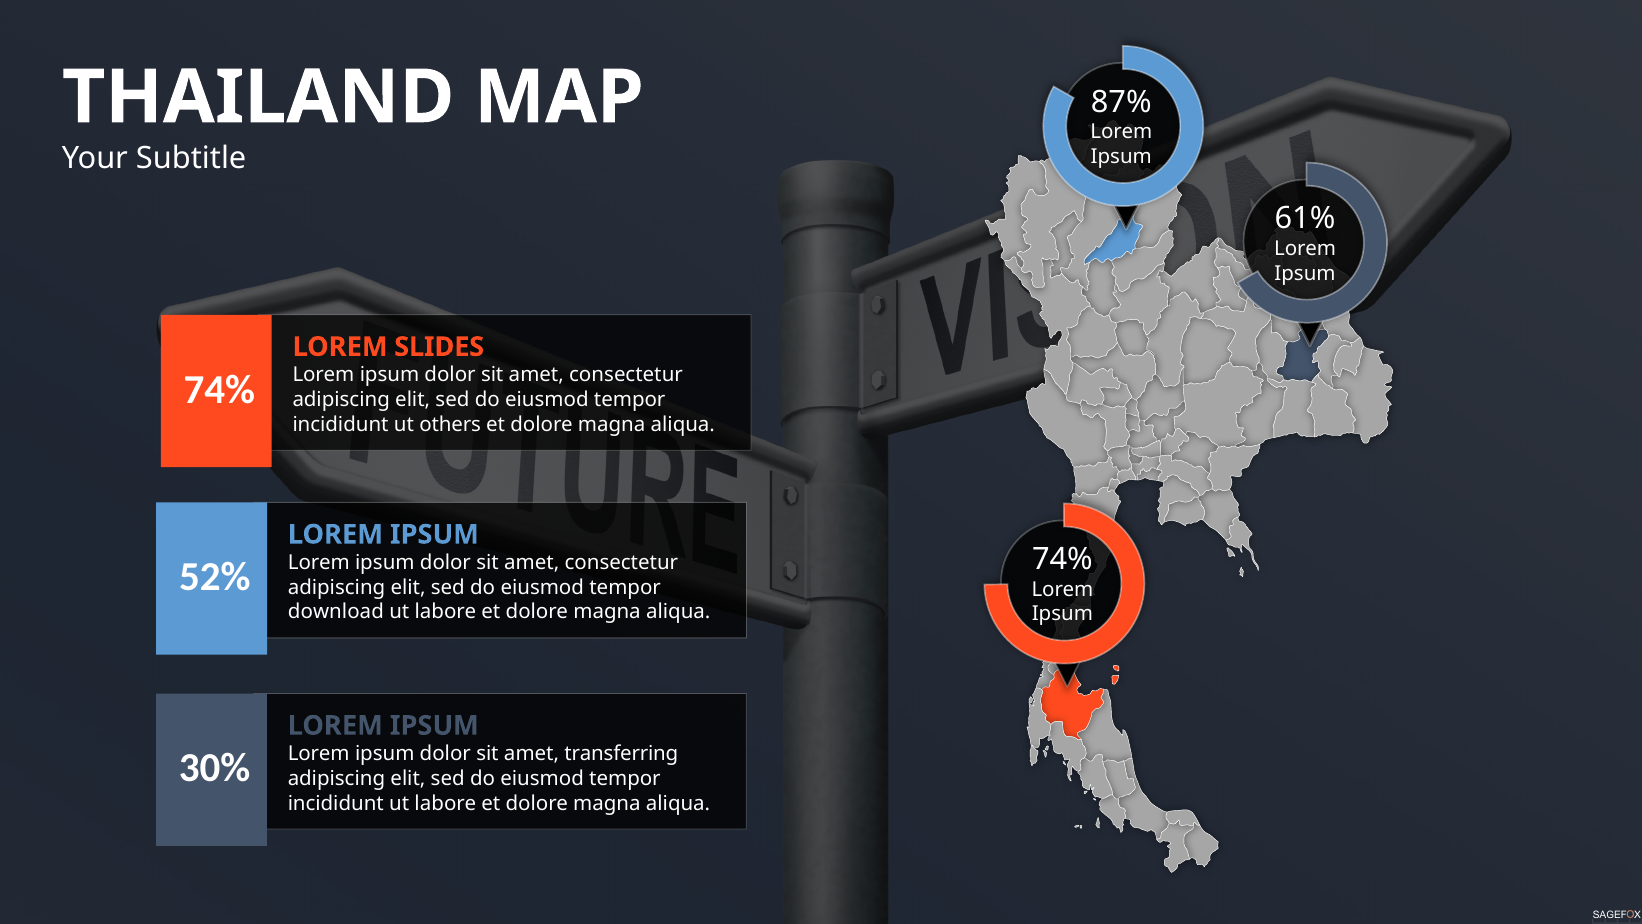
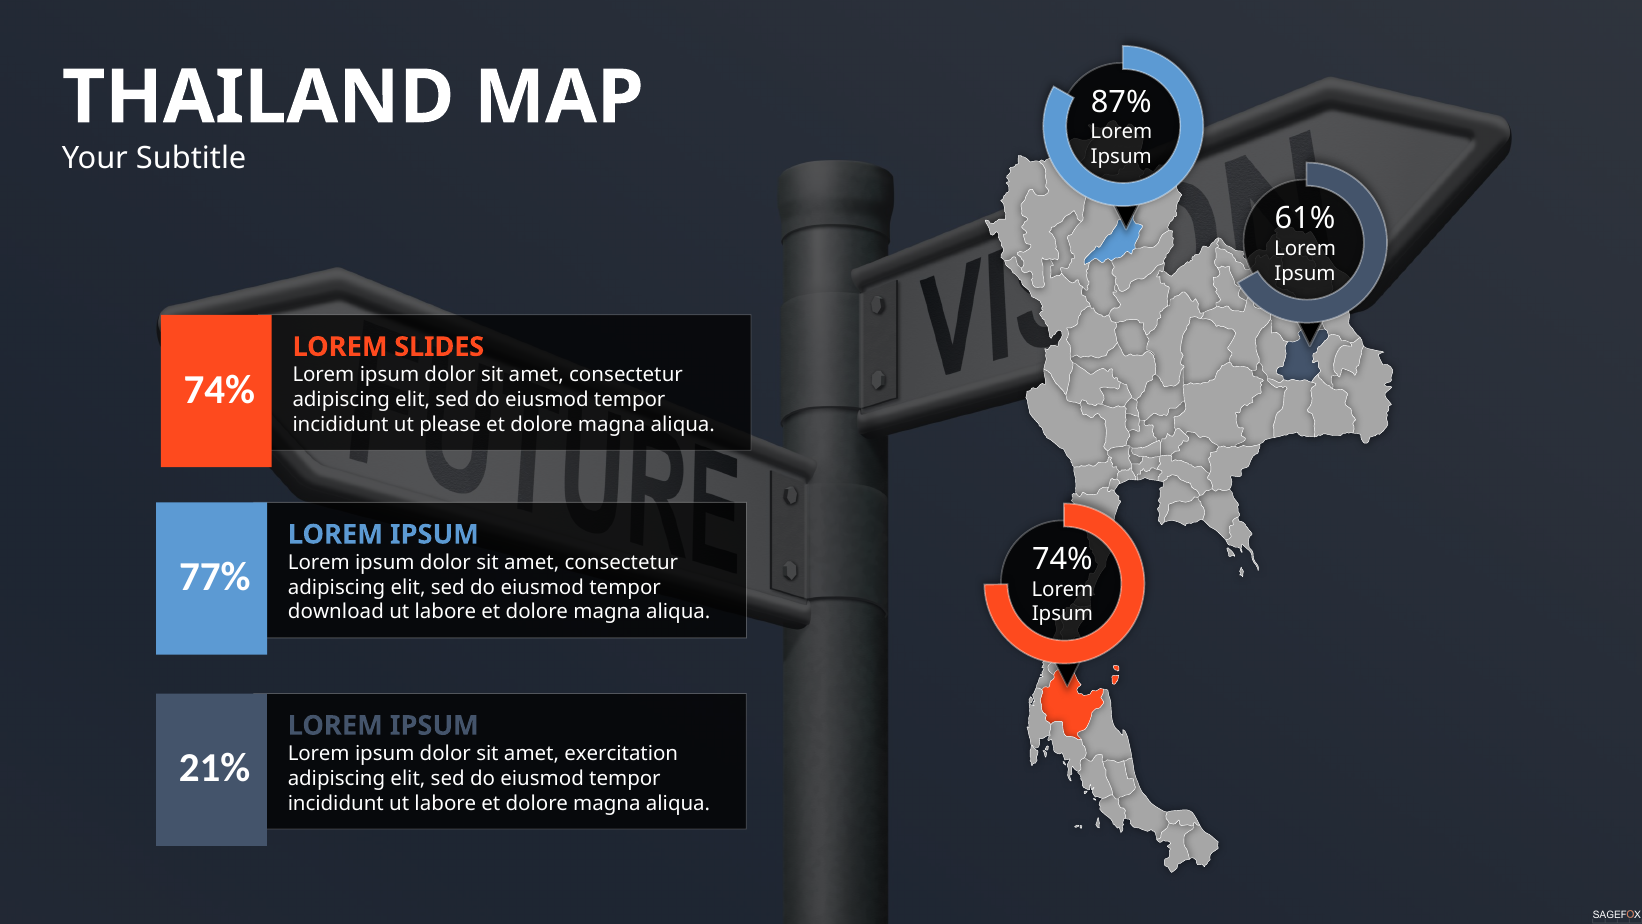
others: others -> please (450, 424)
52%: 52% -> 77% (215, 577)
transferring: transferring -> exercitation (621, 754)
30%: 30% -> 21% (215, 768)
